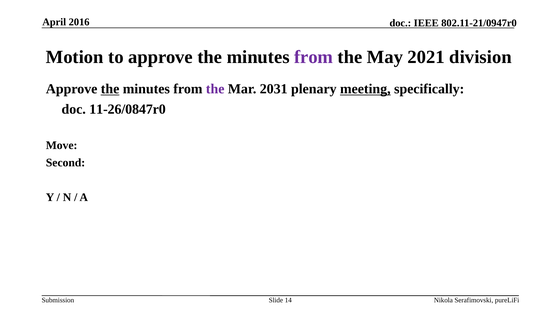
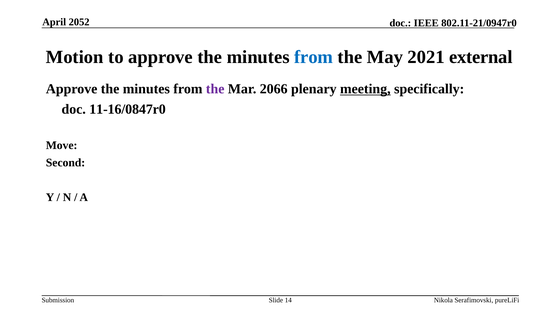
2016: 2016 -> 2052 (79, 22)
from colour: purple -> blue (314, 57)
division: division -> external (481, 57)
the underline: present -> none (110, 89)
2031: 2031 -> 2066 (274, 89)
11-26/0847r0: 11-26/0847r0 -> 11-16/0847r0 (128, 109)
